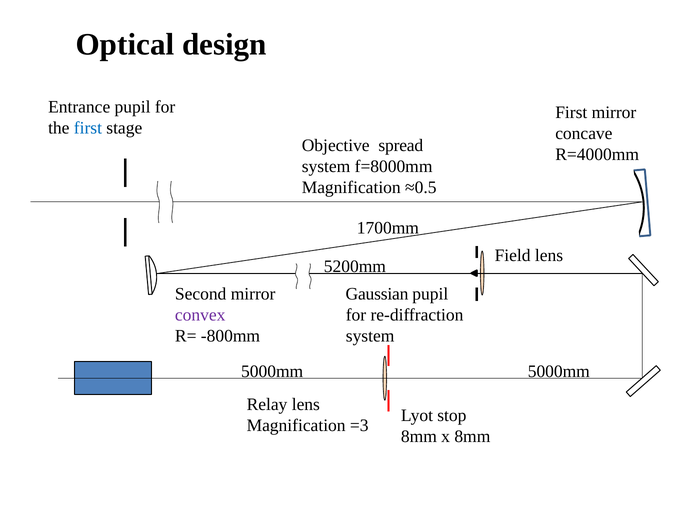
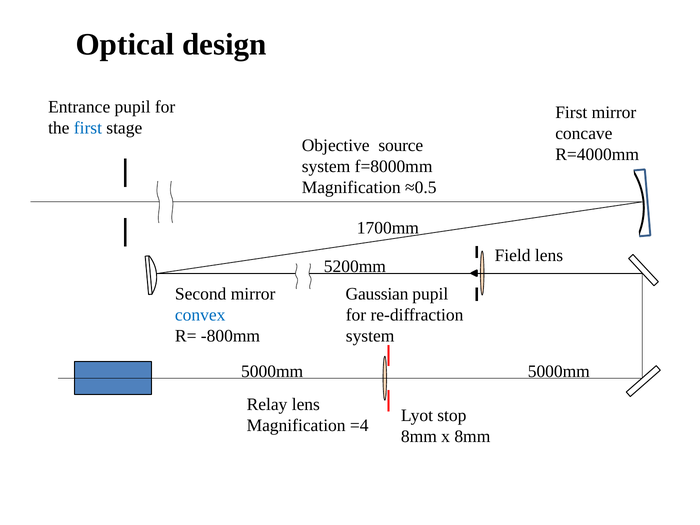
spread: spread -> source (401, 145)
convex colour: purple -> blue (200, 315)
=3: =3 -> =4 (359, 425)
